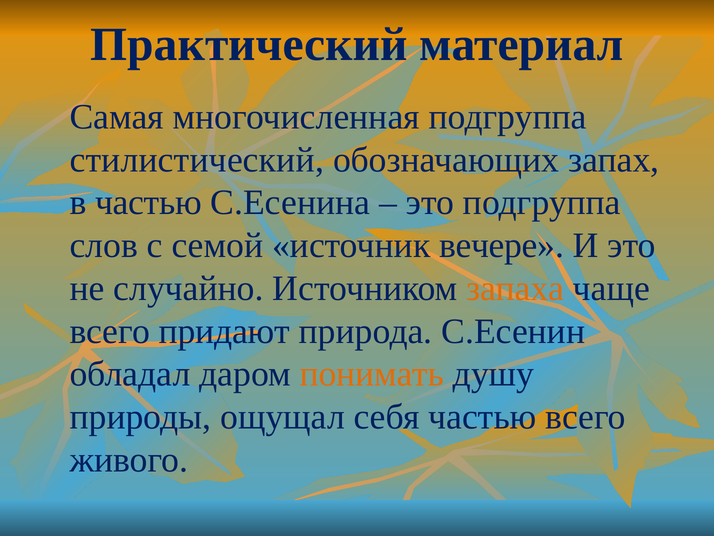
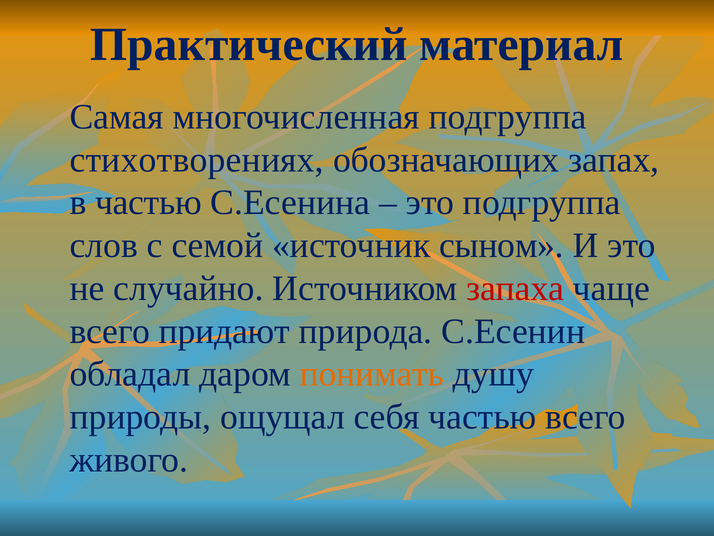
стилистический: стилистический -> стихотворениях (197, 160)
вечере: вечере -> сыном (502, 245)
запаха colour: orange -> red (515, 288)
